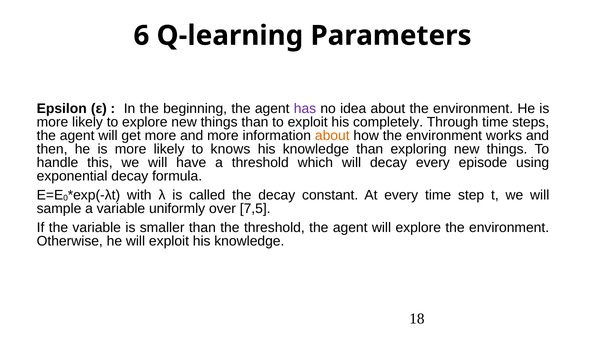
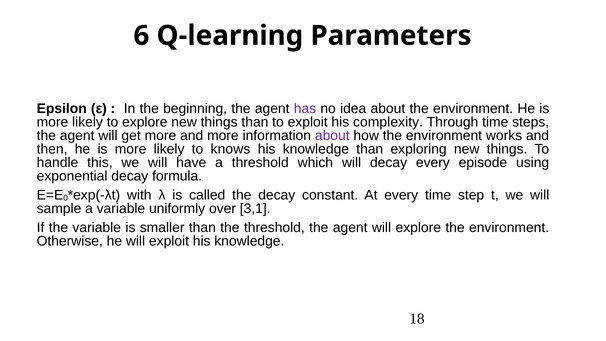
completely: completely -> complexity (388, 122)
about colour: orange -> purple (332, 135)
7,5: 7,5 -> 3,1 (255, 209)
